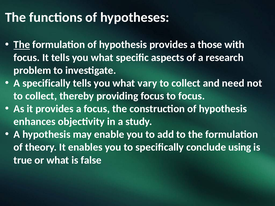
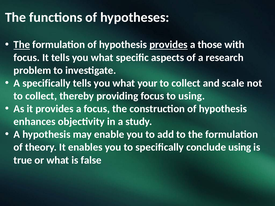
provides underline: none -> present (169, 45)
vary: vary -> your (147, 83)
need: need -> scale (233, 83)
to focus: focus -> using (192, 96)
